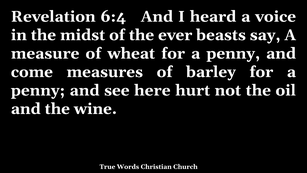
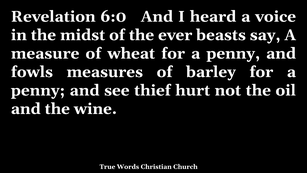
6:4: 6:4 -> 6:0 (113, 17)
come: come -> fowls (32, 72)
here: here -> thief (152, 90)
